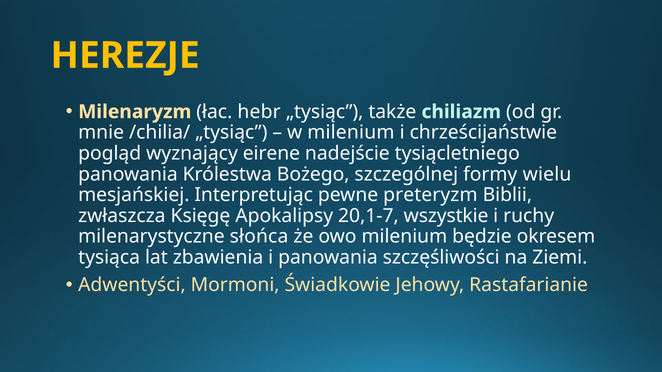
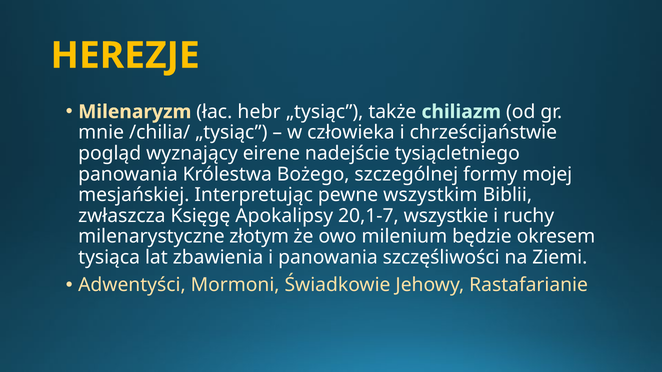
w milenium: milenium -> człowieka (351, 133)
wielu: wielu -> mojej (547, 174)
preteryzm: preteryzm -> wszystkim (430, 195)
słońca: słońca -> złotym (259, 237)
